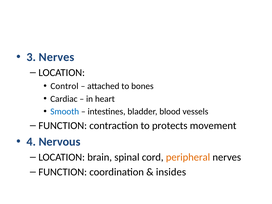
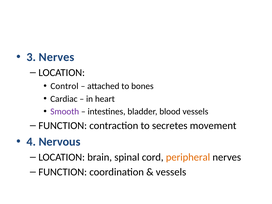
Smooth colour: blue -> purple (65, 112)
protects: protects -> secretes (170, 126)
insides: insides -> vessels (171, 172)
